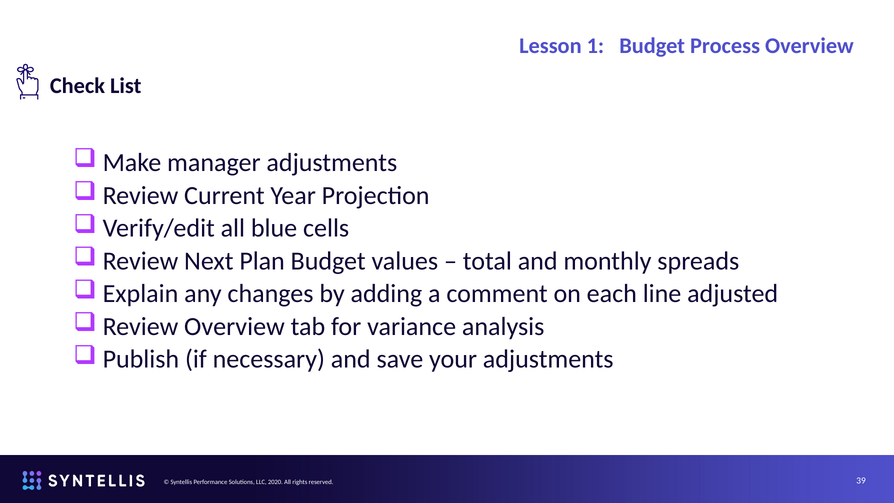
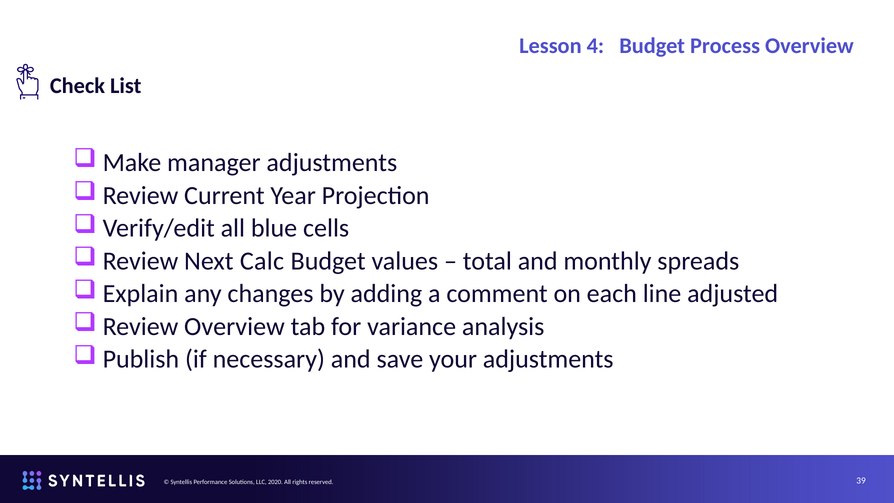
1: 1 -> 4 (595, 46)
Plan: Plan -> Calc (262, 261)
